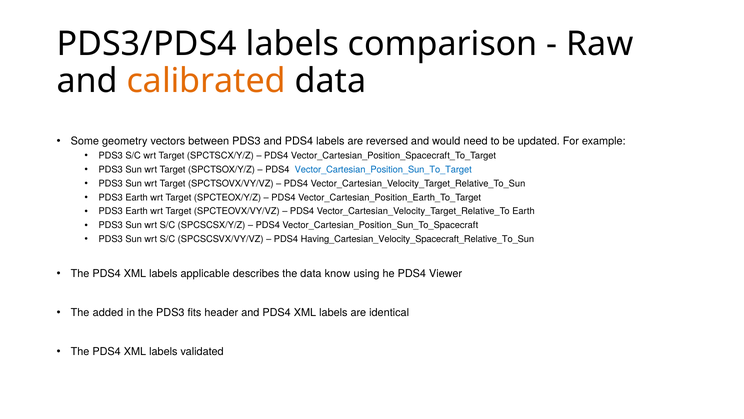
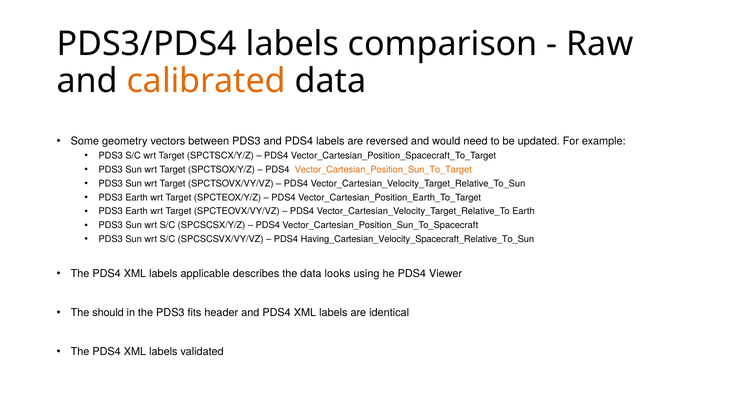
Vector_Cartesian_Position_Sun_To_Target colour: blue -> orange (383, 169)
know: know -> looks (337, 273)
added: added -> should (108, 312)
